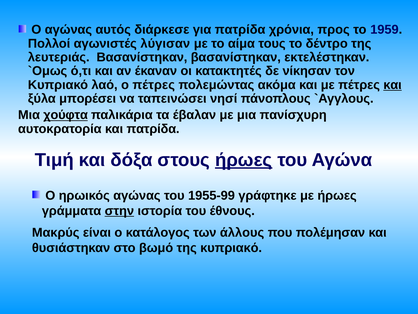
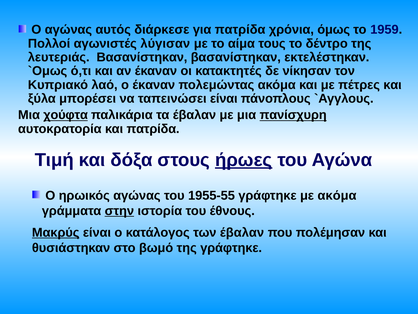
προς: προς -> όμως (334, 30)
ο πέτρες: πέτρες -> έκαναν (154, 85)
και underline: present -> none (393, 85)
ταπεινώσει νησί: νησί -> είναι (224, 99)
πανίσχυρη underline: none -> present (293, 115)
1955-99: 1955-99 -> 1955-55 (212, 195)
με ήρωες: ήρωες -> ακόμα (337, 195)
Μακρύς underline: none -> present (56, 232)
των άλλους: άλλους -> έβαλαν (242, 232)
της κυπριακό: κυπριακό -> γράφτηκε (231, 248)
